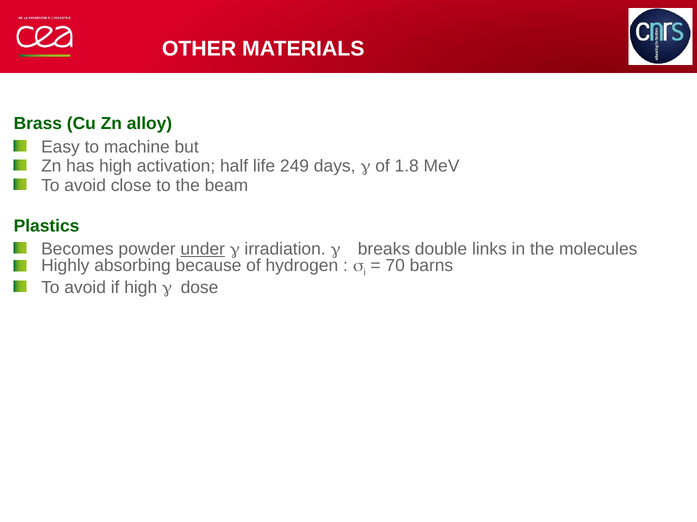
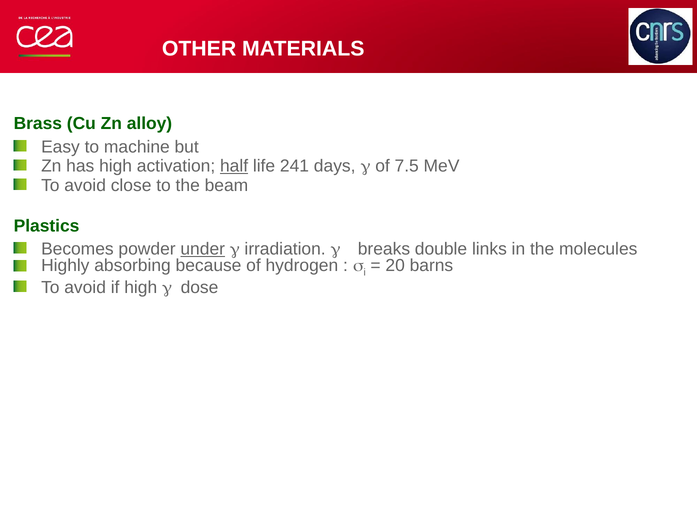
half underline: none -> present (234, 166)
249: 249 -> 241 (295, 166)
1.8: 1.8 -> 7.5 (407, 166)
70: 70 -> 20 (395, 266)
